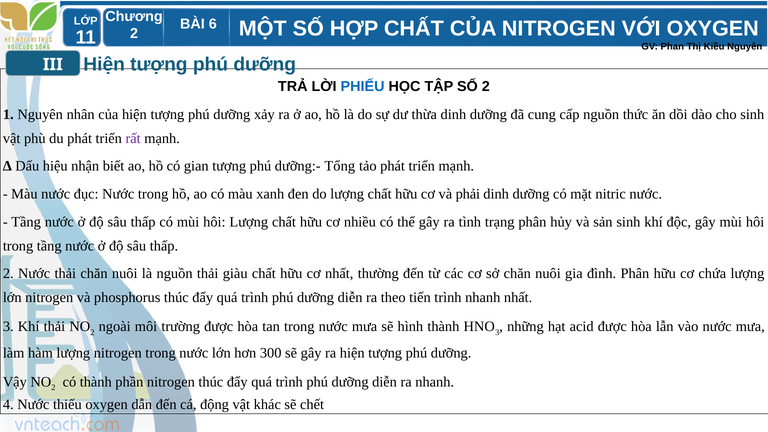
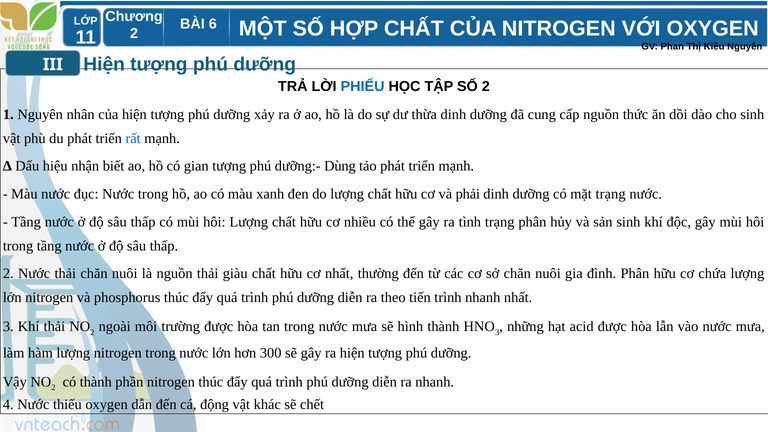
rất colour: purple -> blue (133, 138)
Tổng: Tổng -> Dùng (340, 166)
mặt nitric: nitric -> trạng (611, 194)
